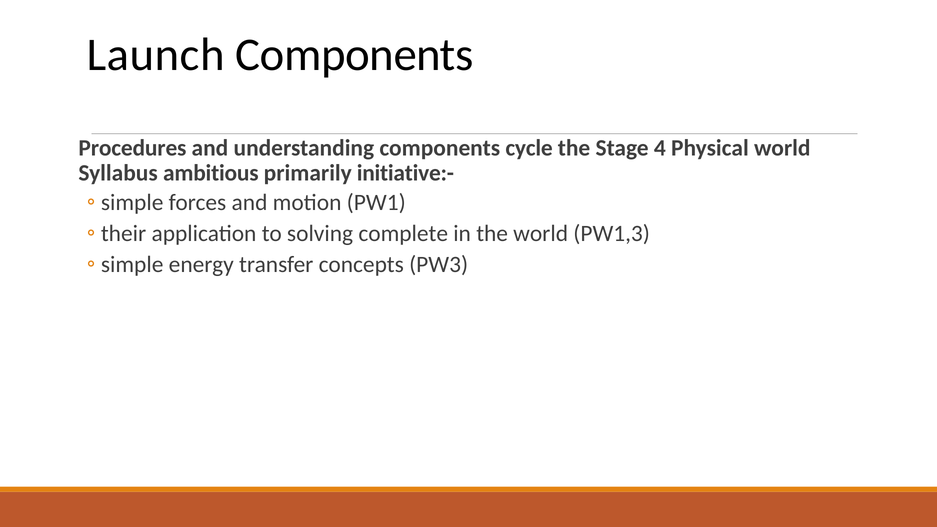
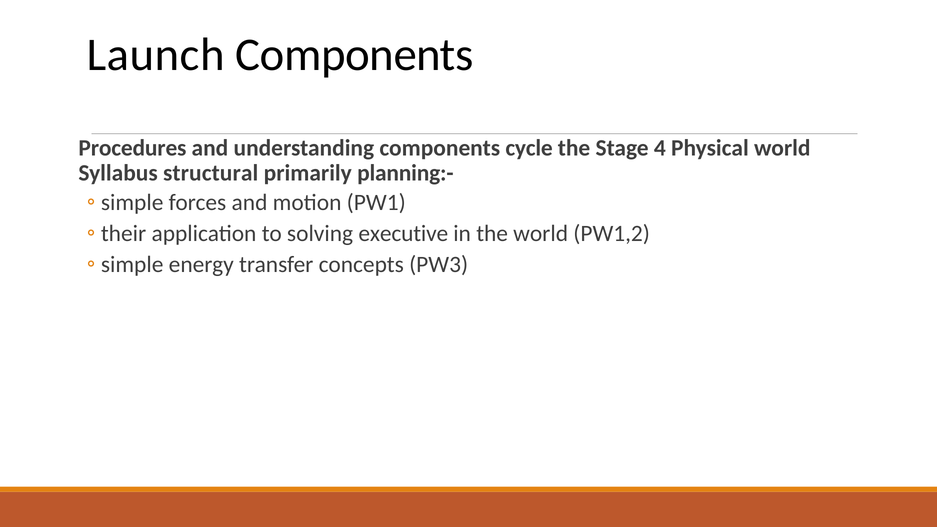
ambitious: ambitious -> structural (211, 173)
initiative:-: initiative:- -> planning:- (405, 173)
complete: complete -> executive (403, 234)
PW1,3: PW1,3 -> PW1,2 (612, 234)
